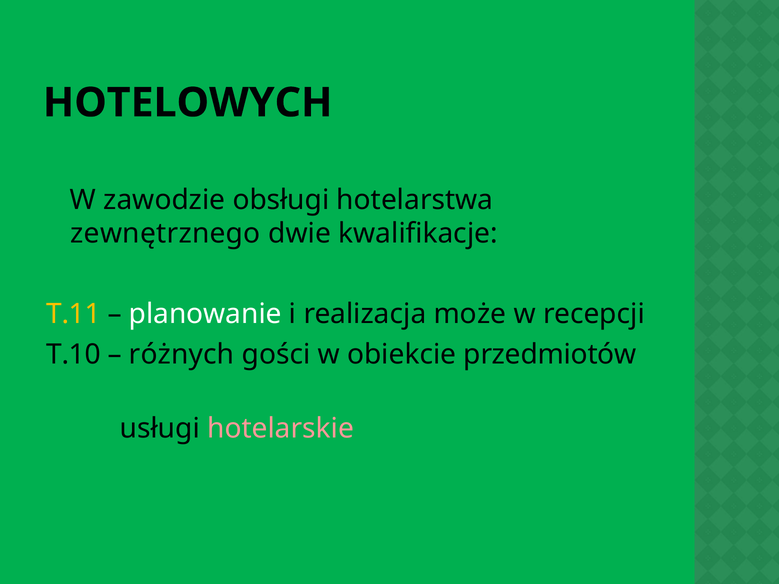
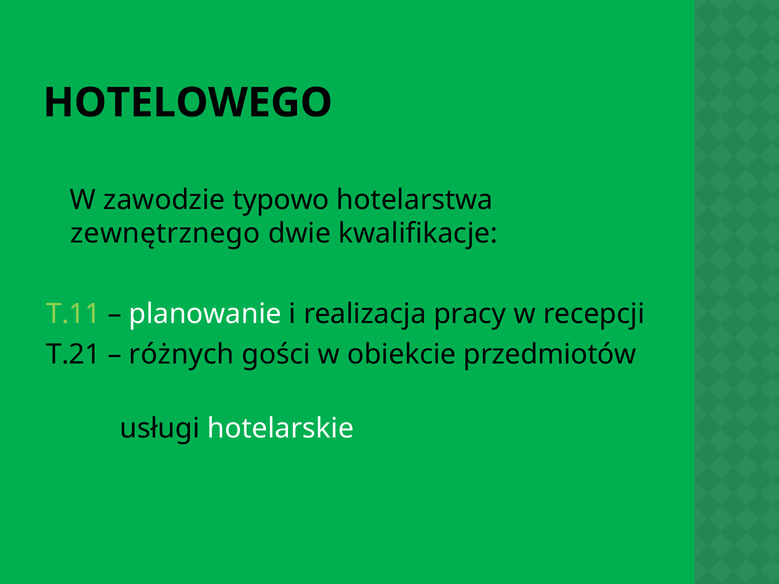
HOTELOWYCH: HOTELOWYCH -> HOTELOWEGO (188, 103)
obsługi: obsługi -> typowo (281, 200)
T.11 colour: yellow -> light green (74, 314)
może: może -> pracy (470, 314)
T.10: T.10 -> T.21 (74, 354)
hotelarskie colour: pink -> white (281, 428)
